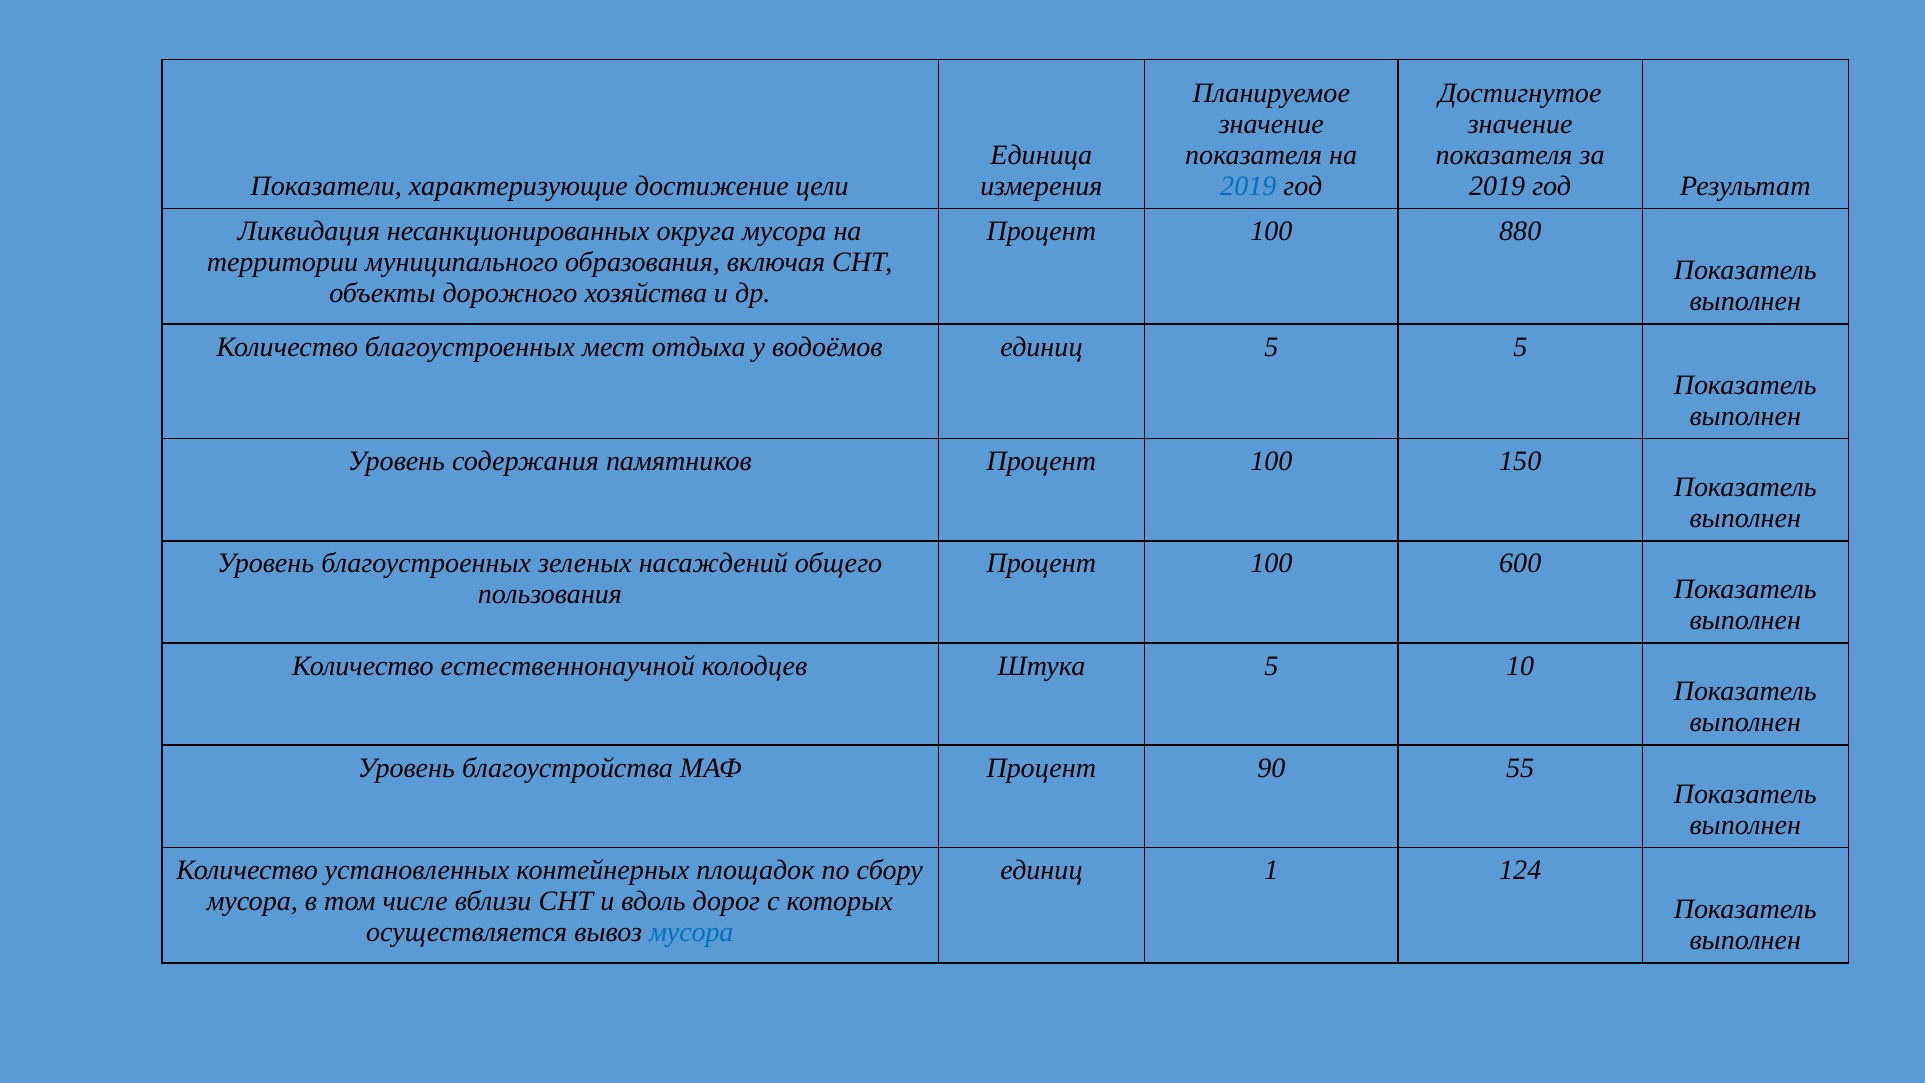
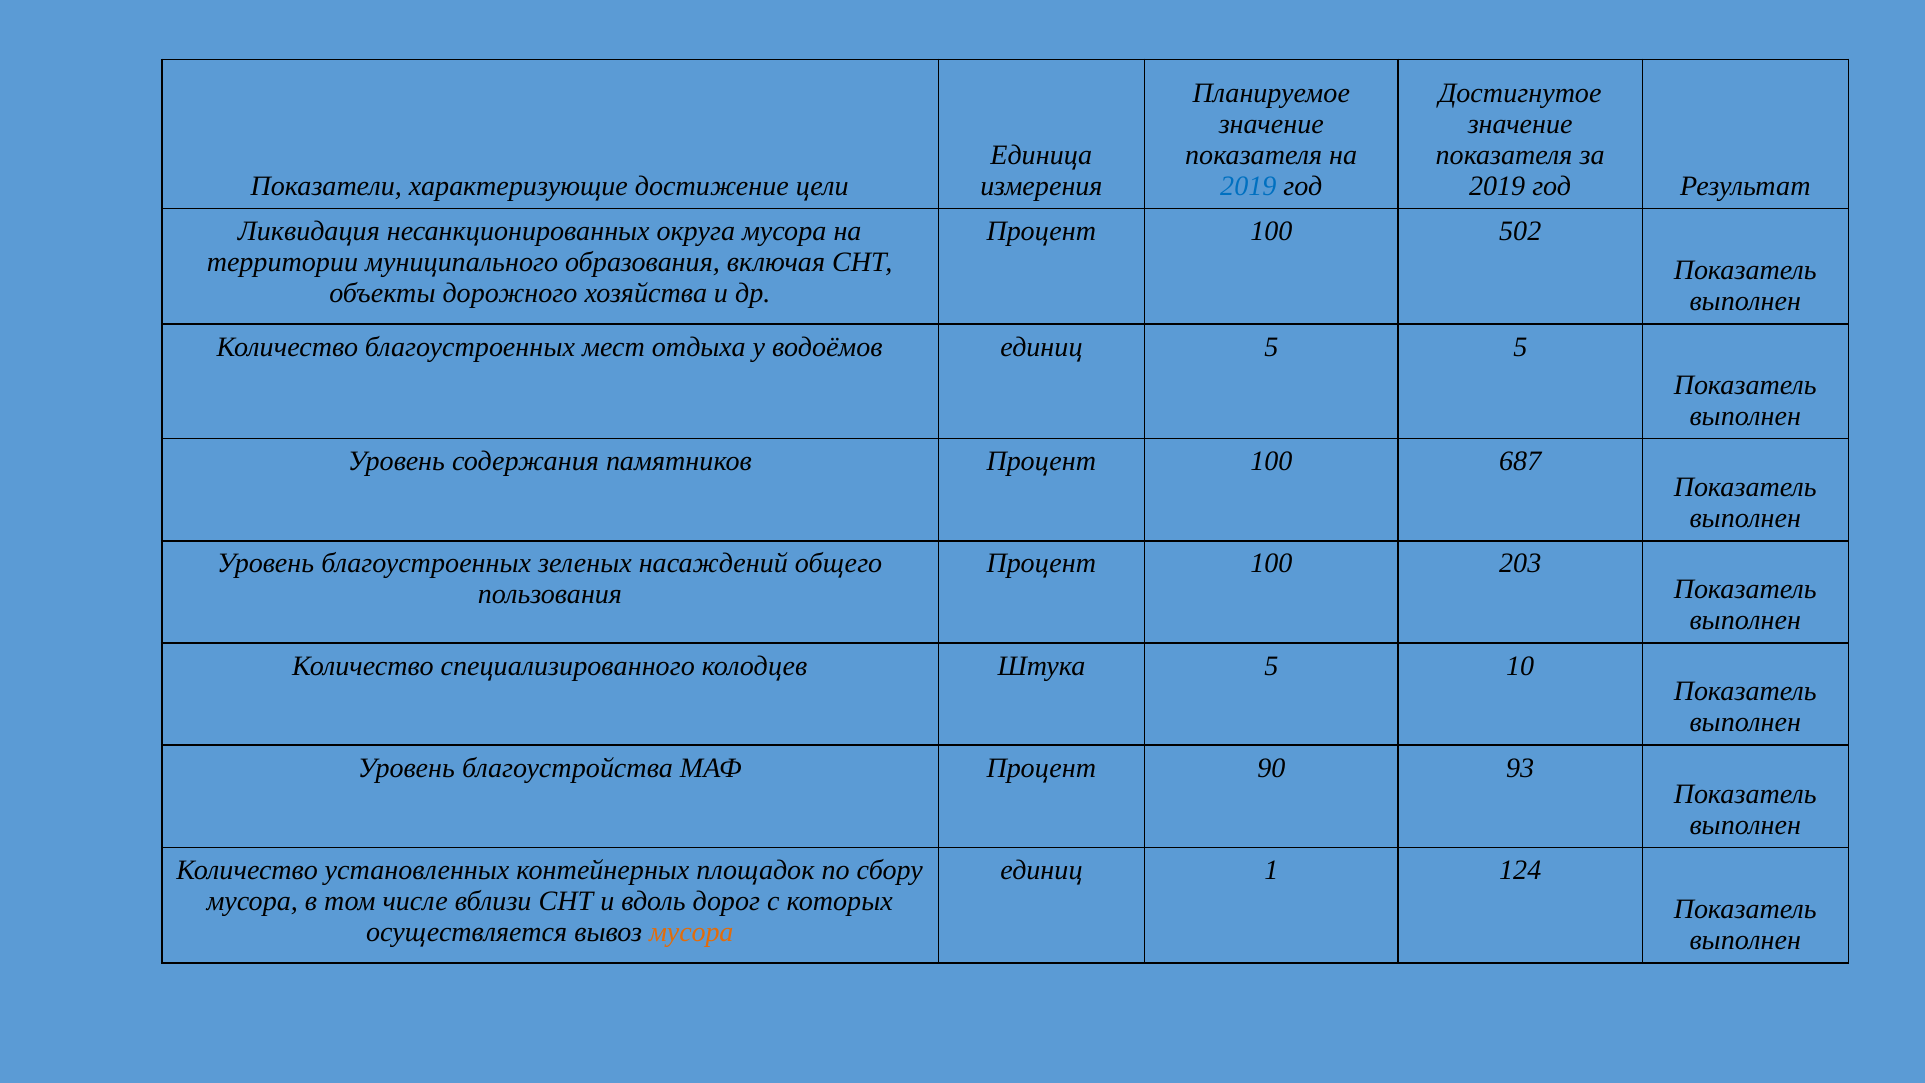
880: 880 -> 502 (1520, 232)
150: 150 -> 687 (1520, 461)
600: 600 -> 203 (1520, 564)
естественнонаучной: естественнонаучной -> специализированного (568, 666)
55: 55 -> 93 (1520, 768)
мусора colour: blue -> orange (691, 932)
